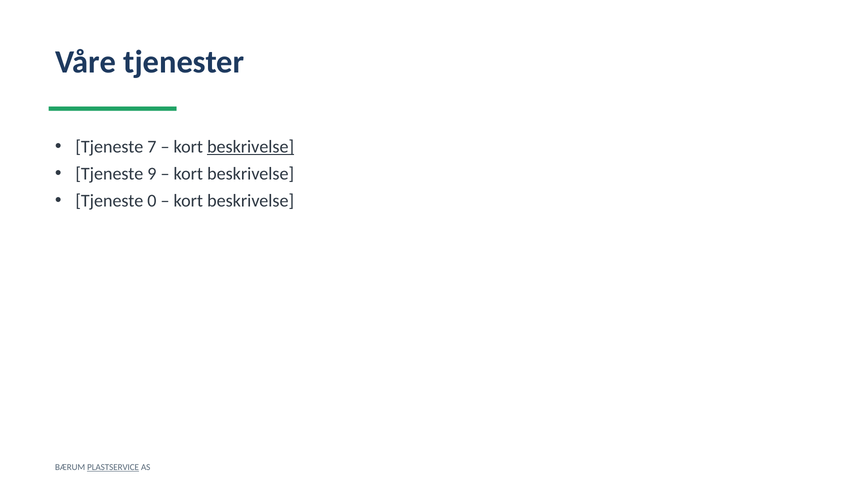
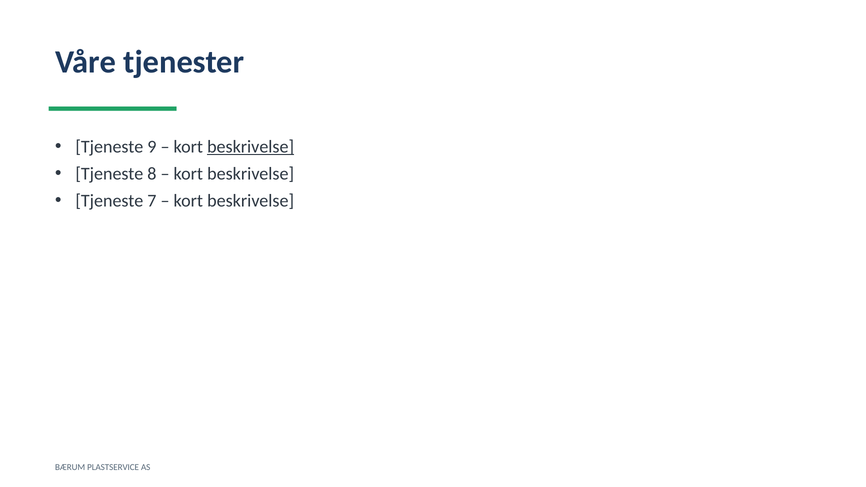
7: 7 -> 9 (152, 147)
9: 9 -> 8 (152, 174)
0: 0 -> 7 (152, 201)
PLASTSERVICE underline: present -> none (113, 467)
